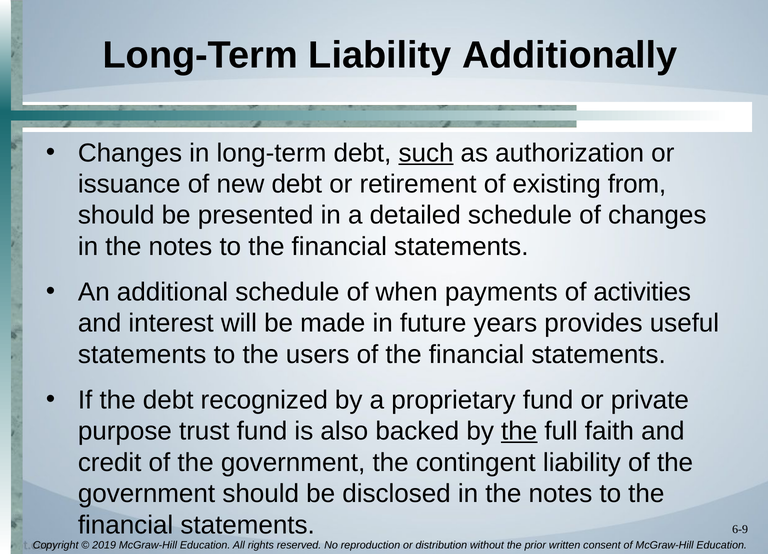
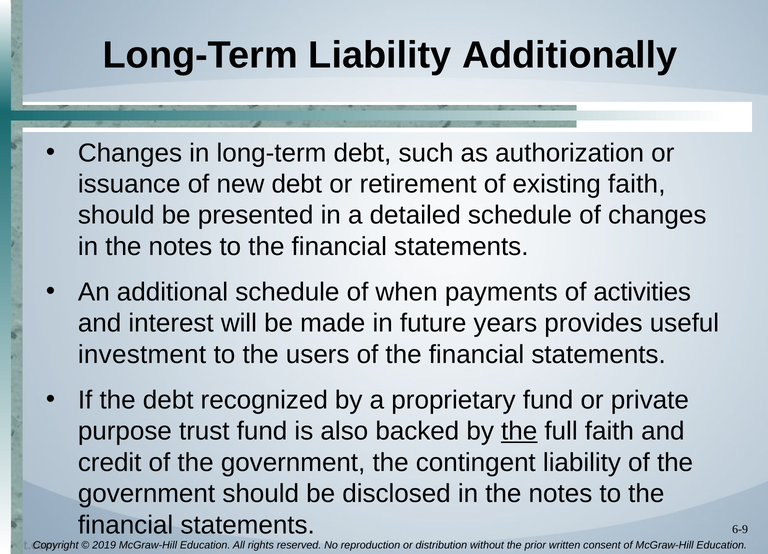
such underline: present -> none (426, 153)
existing from: from -> faith (637, 184)
statements: statements -> investment (142, 355)
